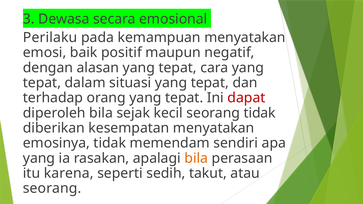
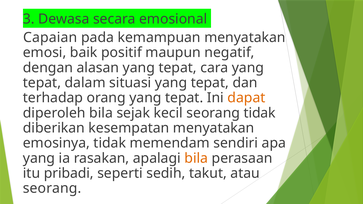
Perilaku: Perilaku -> Capaian (50, 38)
dapat colour: red -> orange (246, 98)
karena: karena -> pribadi (69, 173)
